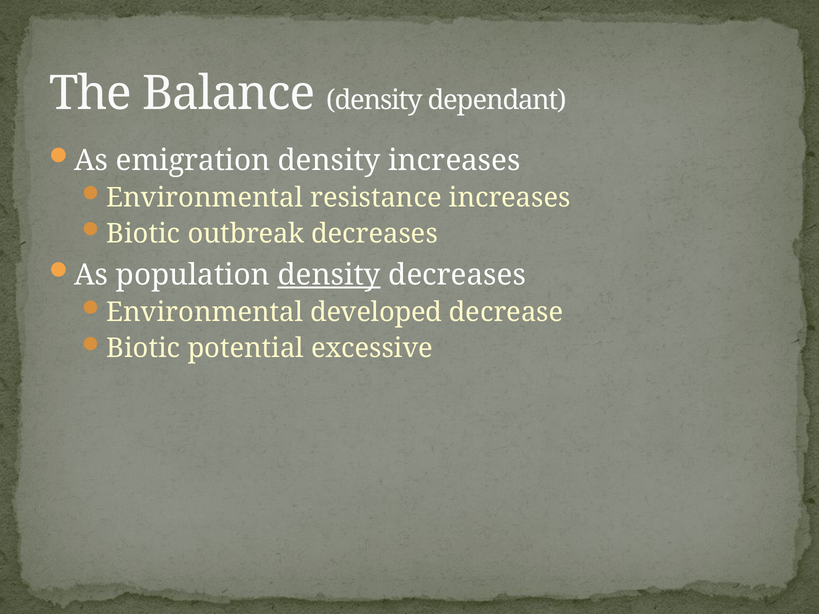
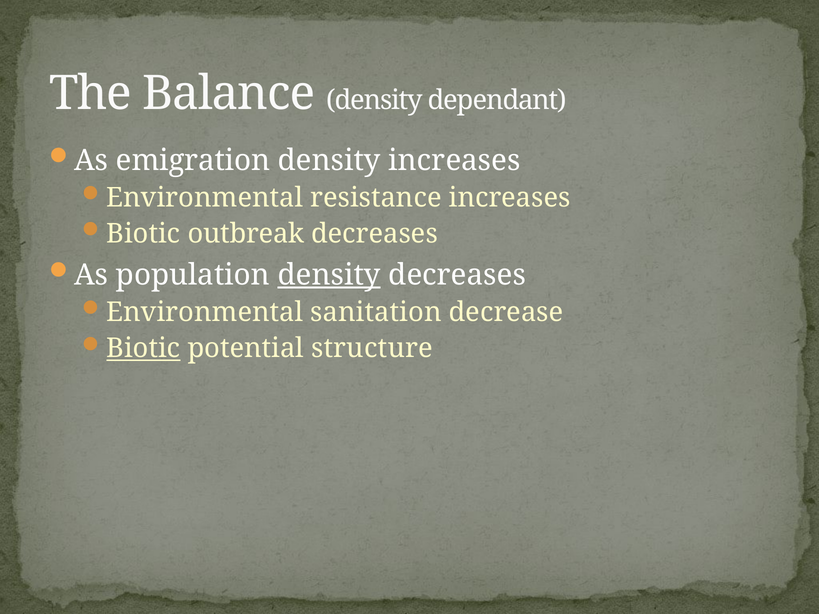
developed: developed -> sanitation (376, 312)
Biotic underline: none -> present (143, 349)
excessive: excessive -> structure (372, 349)
